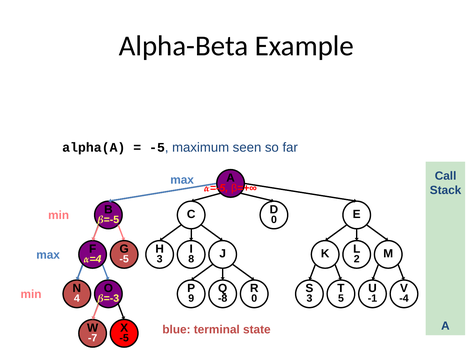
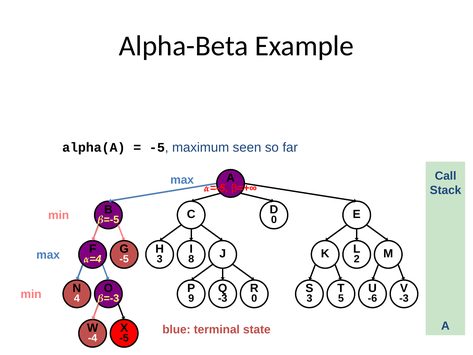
-8: -8 -> -3 (223, 298)
-1: -1 -> -6 (372, 298)
-4: -4 -> -3 (404, 298)
-7: -7 -> -4 (93, 338)
